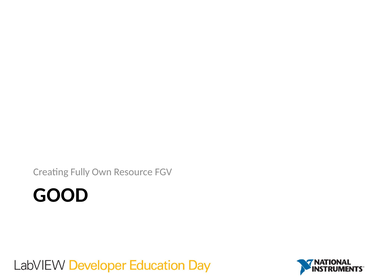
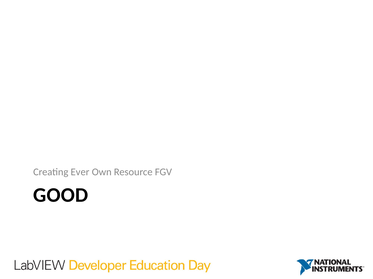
Fully: Fully -> Ever (80, 172)
